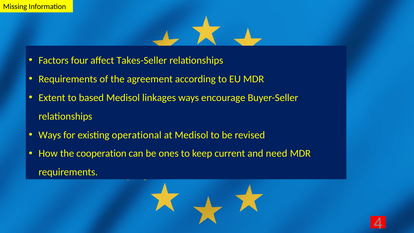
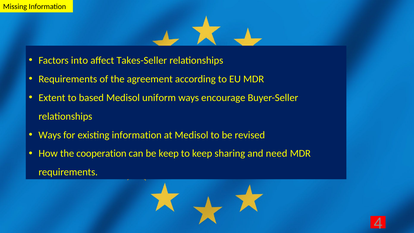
four: four -> into (79, 60)
linkages: linkages -> uniform (159, 98)
existing operational: operational -> information (137, 135)
be ones: ones -> keep (169, 153)
current: current -> sharing (230, 153)
